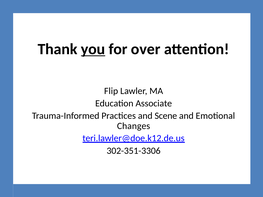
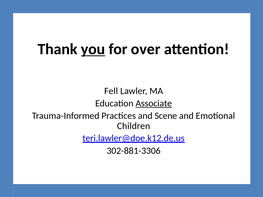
Flip: Flip -> Fell (111, 91)
Associate underline: none -> present (154, 103)
Changes: Changes -> Children (134, 126)
302-351-3306: 302-351-3306 -> 302-881-3306 (134, 151)
